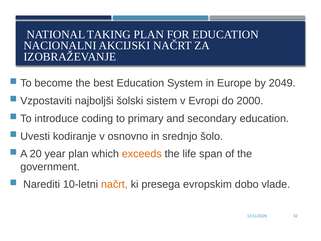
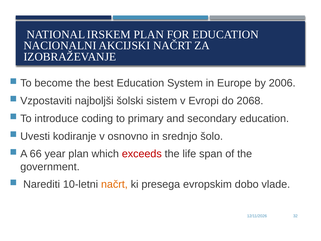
TAKING: TAKING -> IRSKEM (109, 34)
2049: 2049 -> 2006 (282, 83)
2000: 2000 -> 2068 (250, 101)
20: 20 -> 66 (36, 154)
exceeds colour: orange -> red (142, 154)
